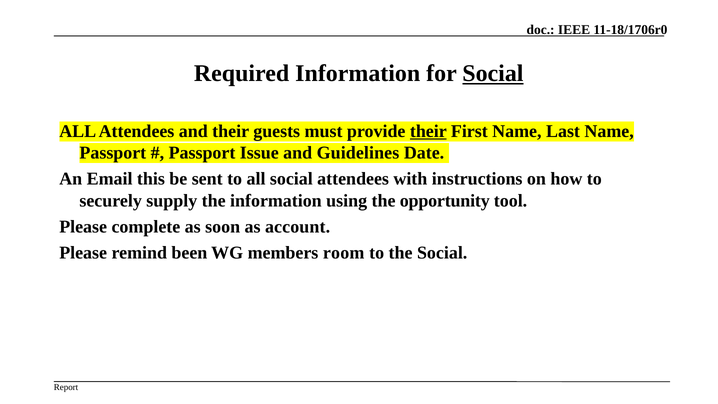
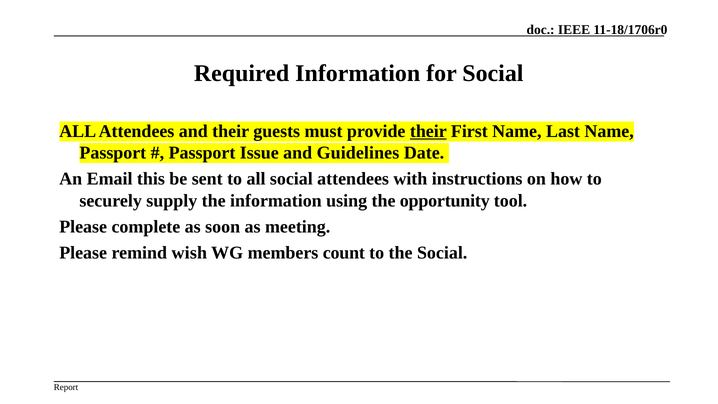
Social underline: present -> none (493, 73)
account: account -> meeting (298, 227)
been: been -> wish (189, 253)
room: room -> count (344, 253)
